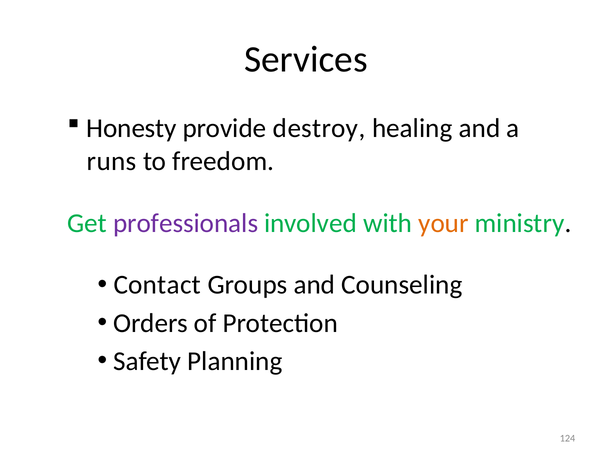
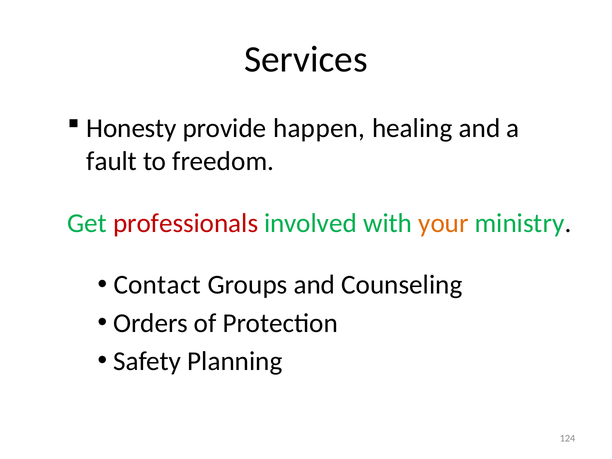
destroy: destroy -> happen (319, 128)
runs: runs -> fault (112, 161)
professionals colour: purple -> red (186, 223)
